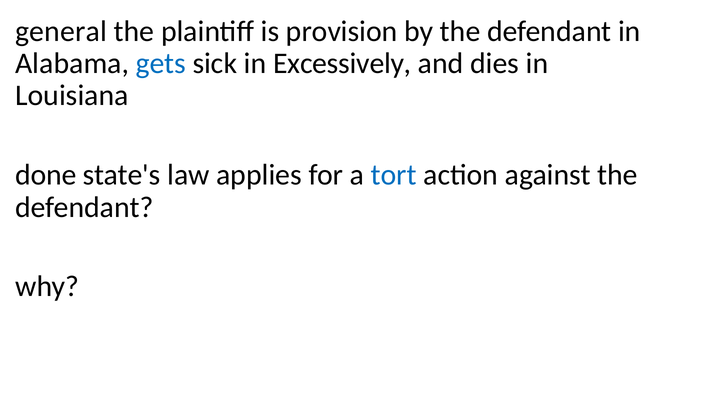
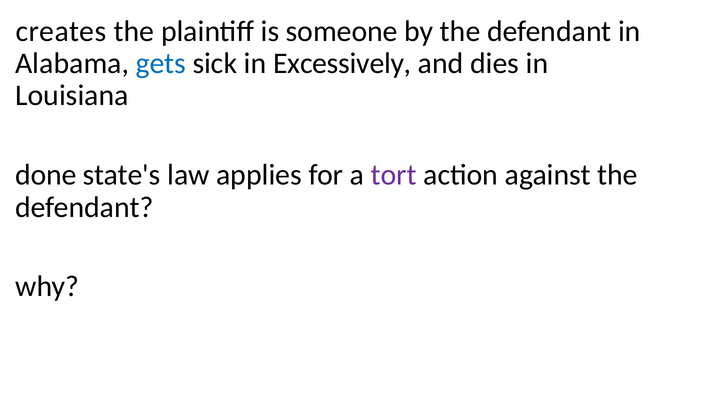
general: general -> creates (61, 31)
provision: provision -> someone (342, 31)
tort colour: blue -> purple (394, 175)
